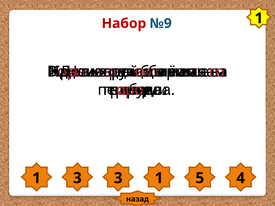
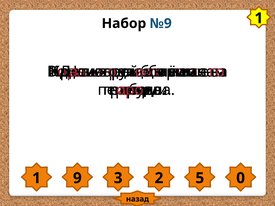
Набор colour: red -> black (124, 23)
1 3: 3 -> 9 (77, 178)
3 1: 1 -> 2 (159, 178)
4: 4 -> 0 (241, 178)
